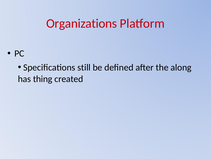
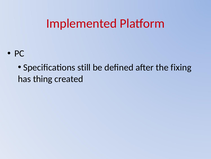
Organizations: Organizations -> Implemented (82, 23)
along: along -> fixing (181, 67)
